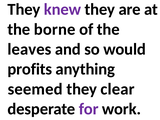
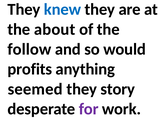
knew colour: purple -> blue (62, 9)
borne: borne -> about (55, 29)
leaves: leaves -> follow (29, 49)
clear: clear -> story (118, 89)
